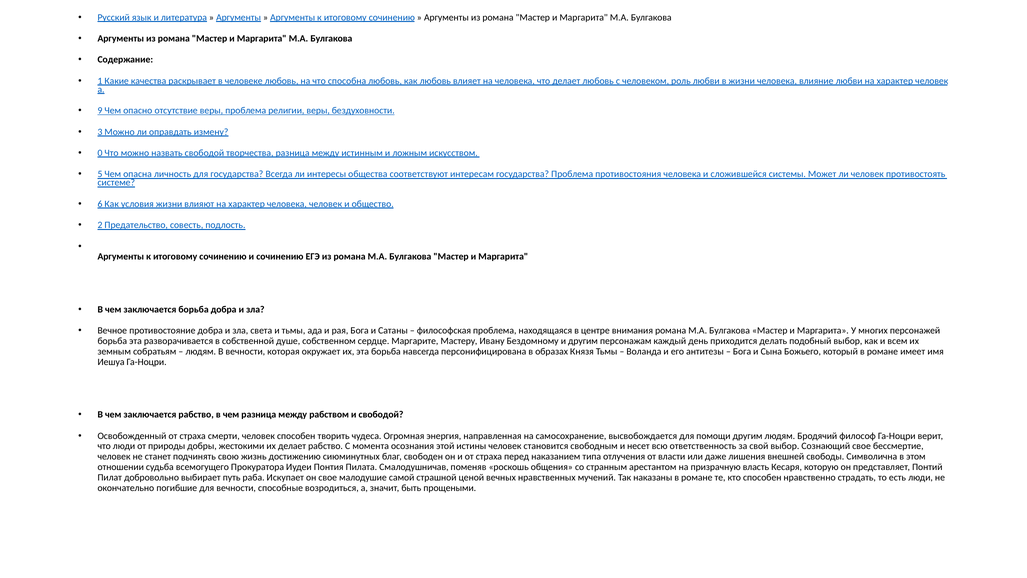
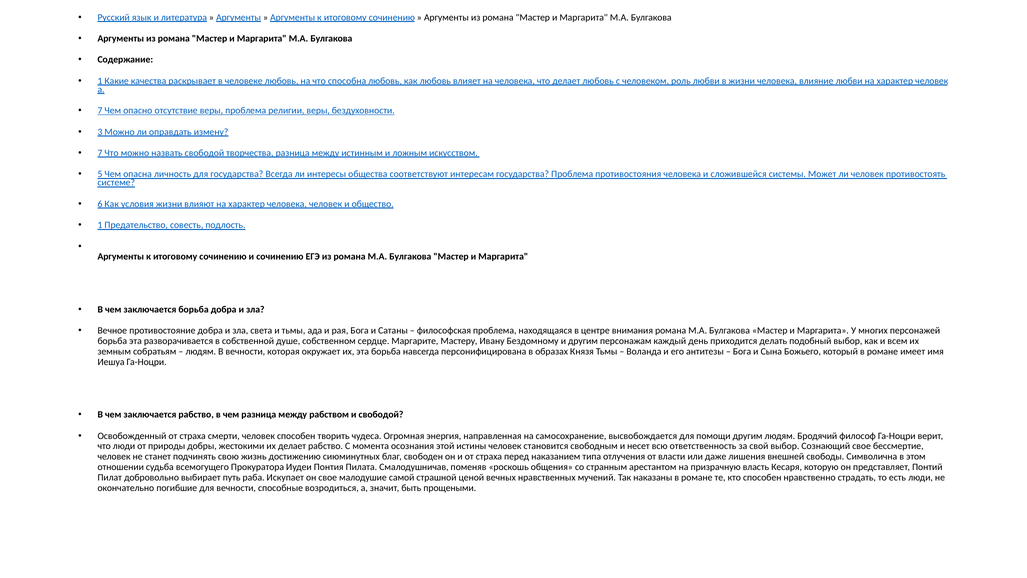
9: 9 -> 7 (100, 111)
0: 0 -> 7 (100, 153)
2: 2 -> 1 (100, 225)
